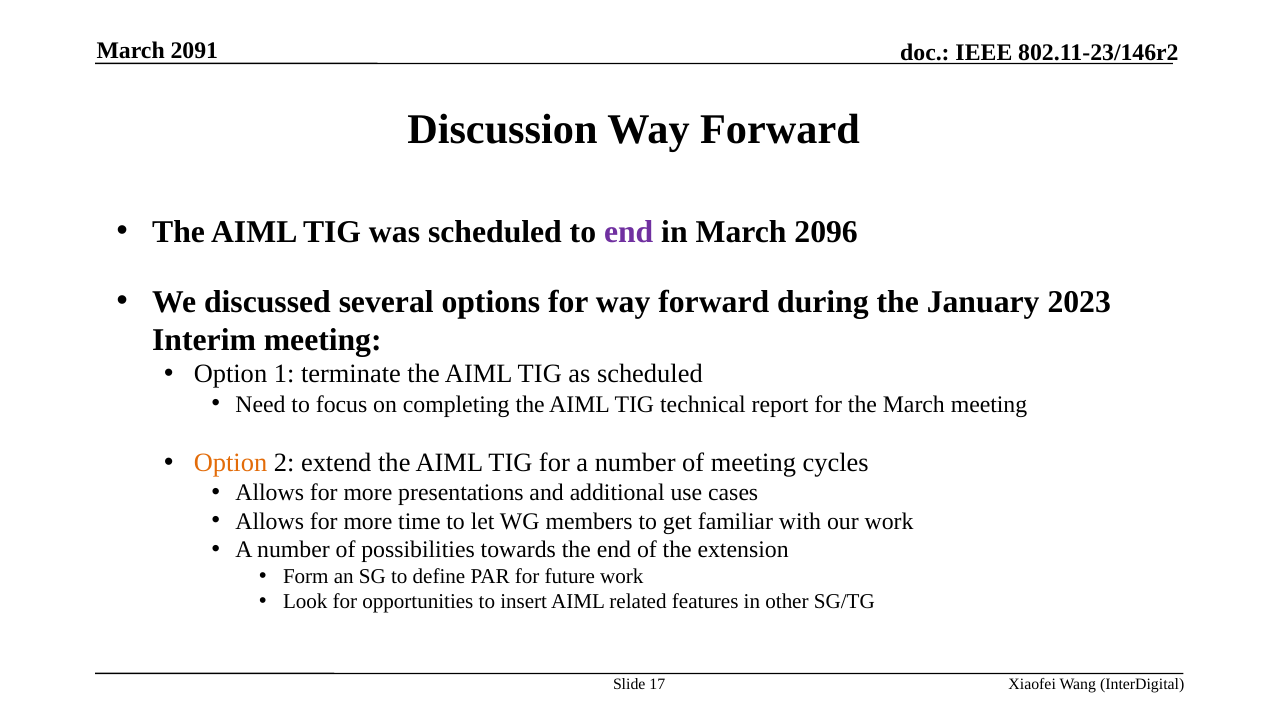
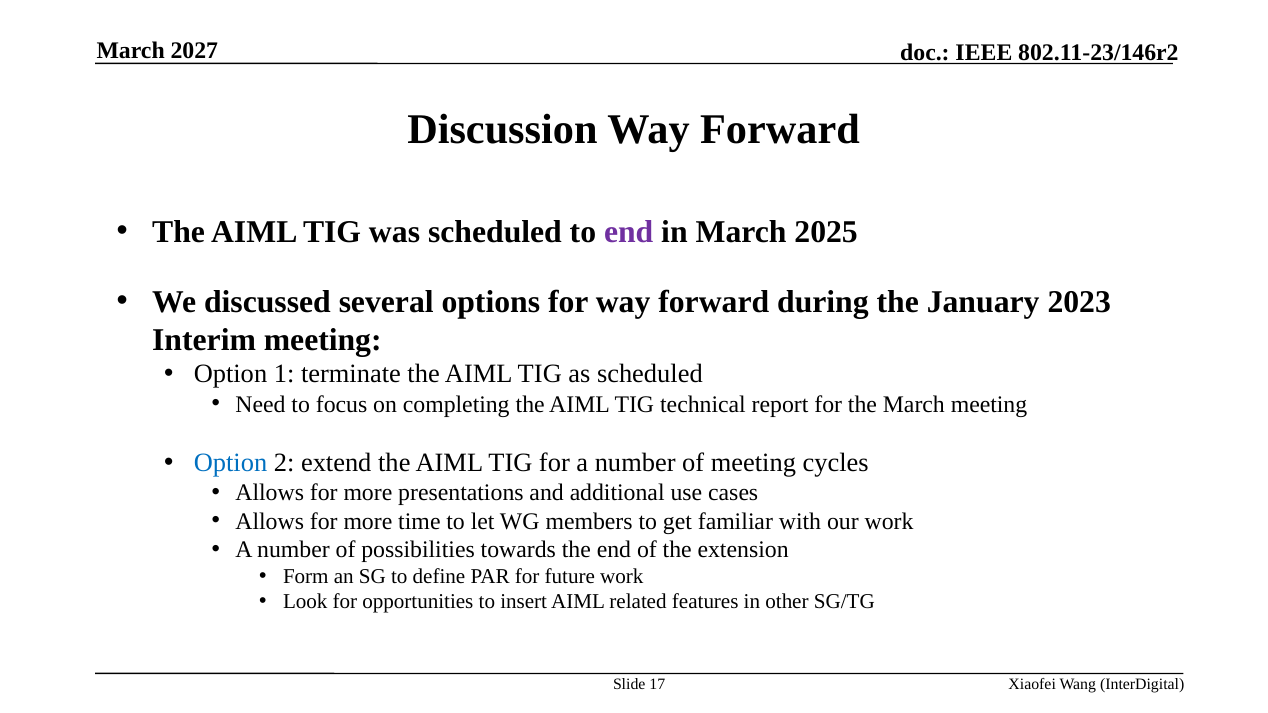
2091: 2091 -> 2027 (194, 50)
2096: 2096 -> 2025 (826, 232)
Option colour: orange -> blue (231, 463)
